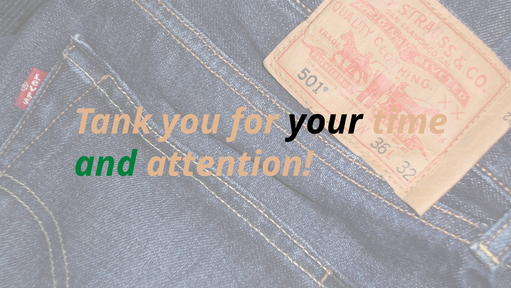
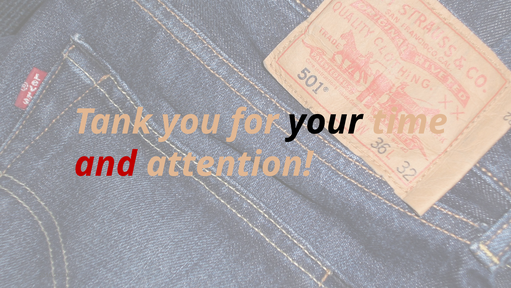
and colour: green -> red (105, 164)
